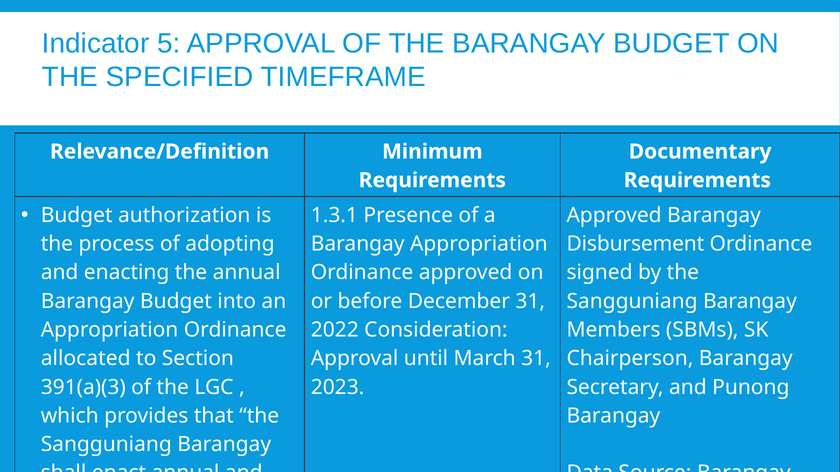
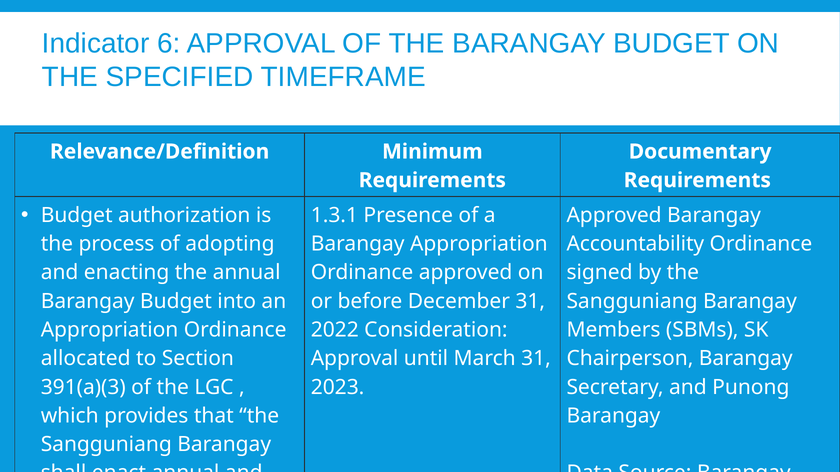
5: 5 -> 6 (169, 44)
Disbursement: Disbursement -> Accountability (635, 244)
